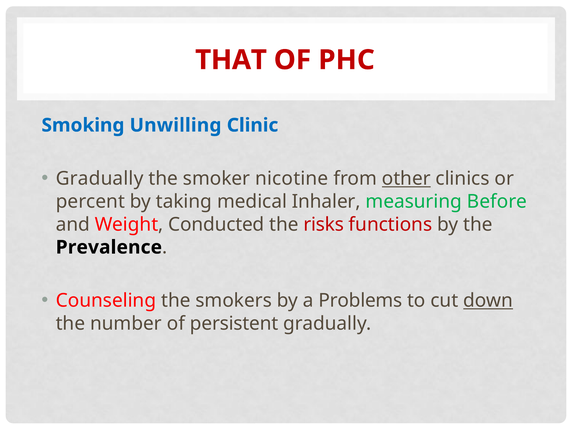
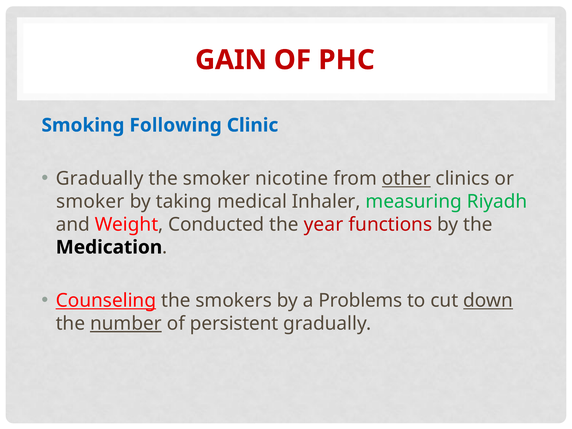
THAT: THAT -> GAIN (231, 60)
Unwilling: Unwilling -> Following (176, 125)
percent: percent -> smoker (90, 202)
Before: Before -> Riyadh (497, 202)
risks: risks -> year (324, 224)
Prevalence: Prevalence -> Medication (109, 247)
Counseling underline: none -> present (106, 301)
number underline: none -> present (126, 324)
